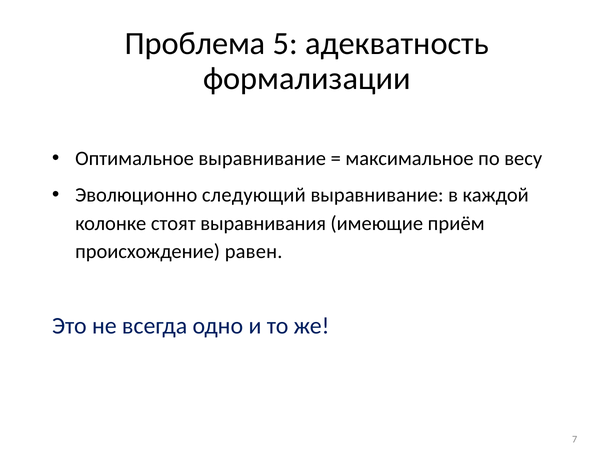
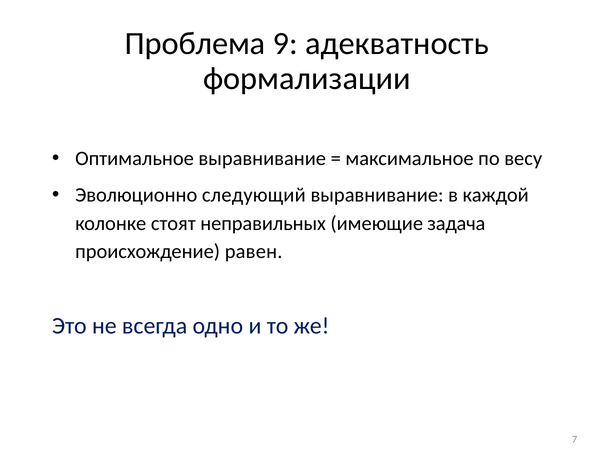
5: 5 -> 9 (285, 44)
выравнивания: выравнивания -> неправильных (263, 224)
приём: приём -> задача (456, 224)
